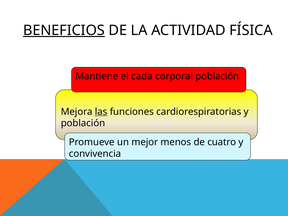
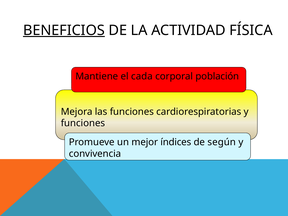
las underline: present -> none (101, 112)
población: población -> funciones (83, 123)
menos: menos -> índices (176, 142)
cuatro: cuatro -> según (222, 142)
